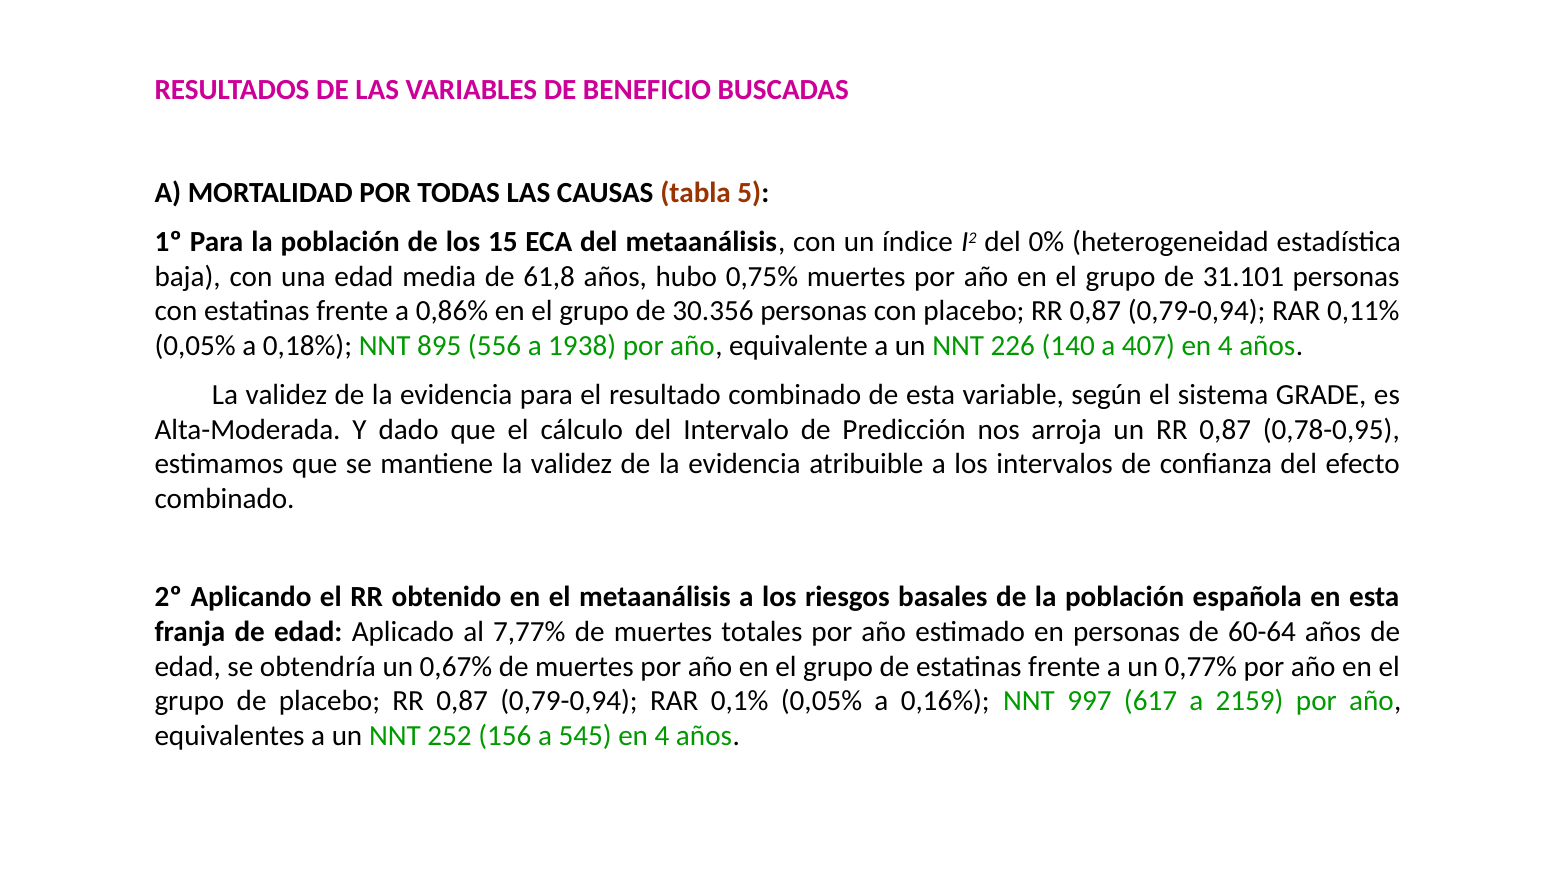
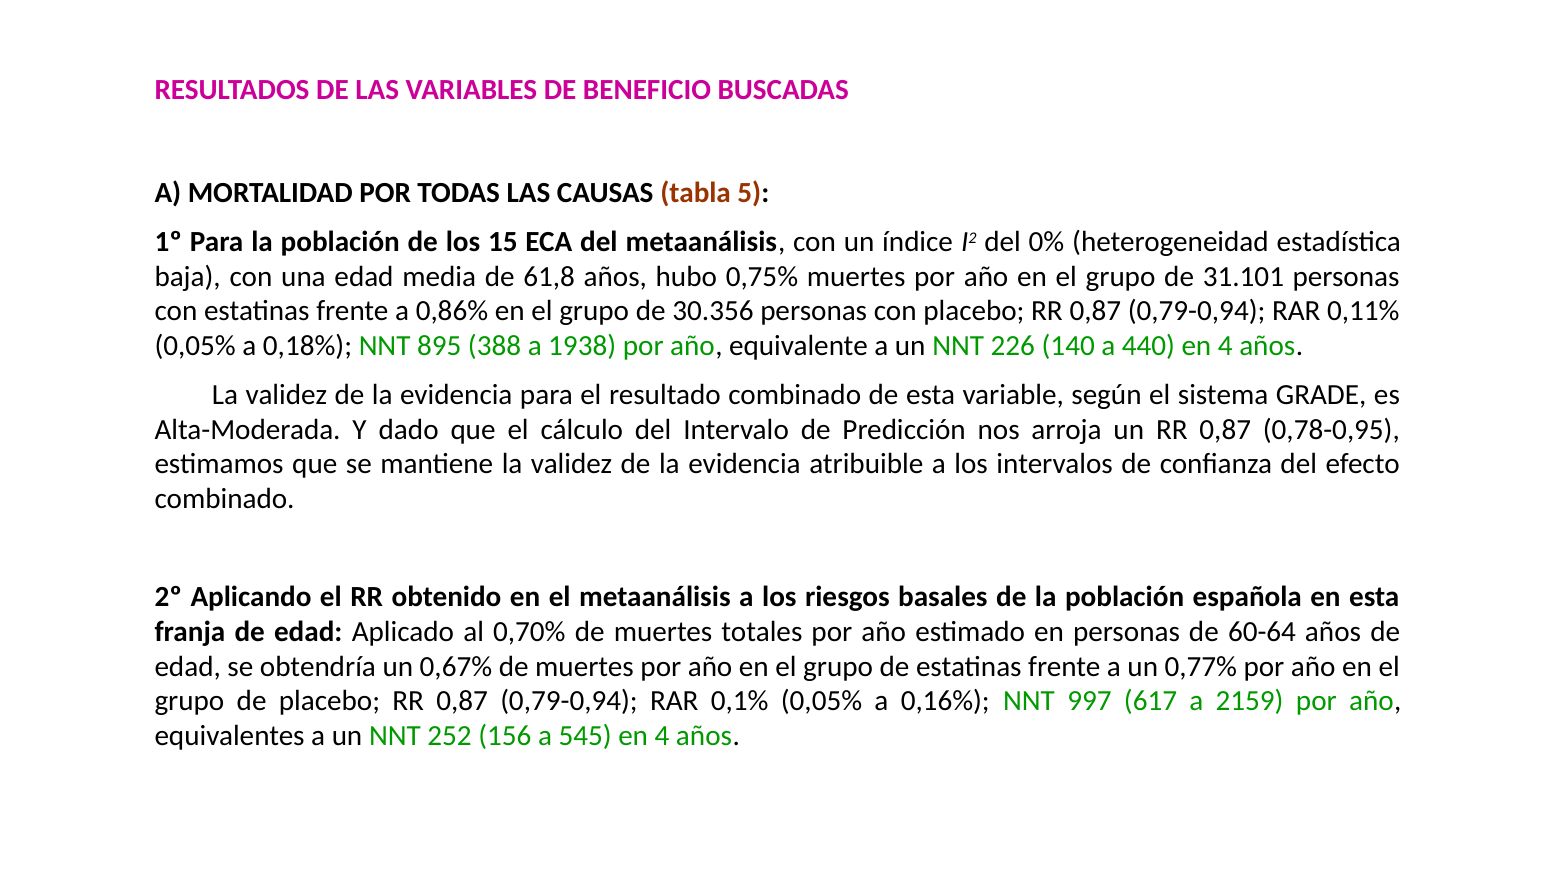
556: 556 -> 388 (495, 346)
407: 407 -> 440 (1148, 346)
7,77%: 7,77% -> 0,70% (529, 632)
